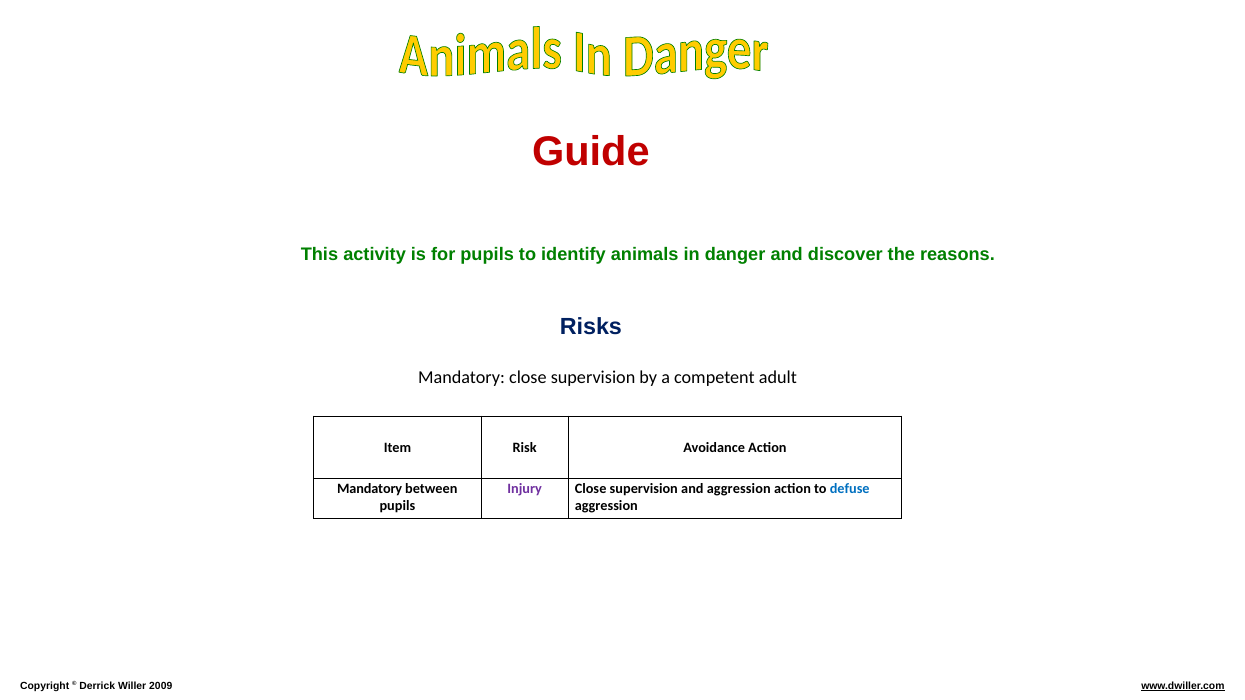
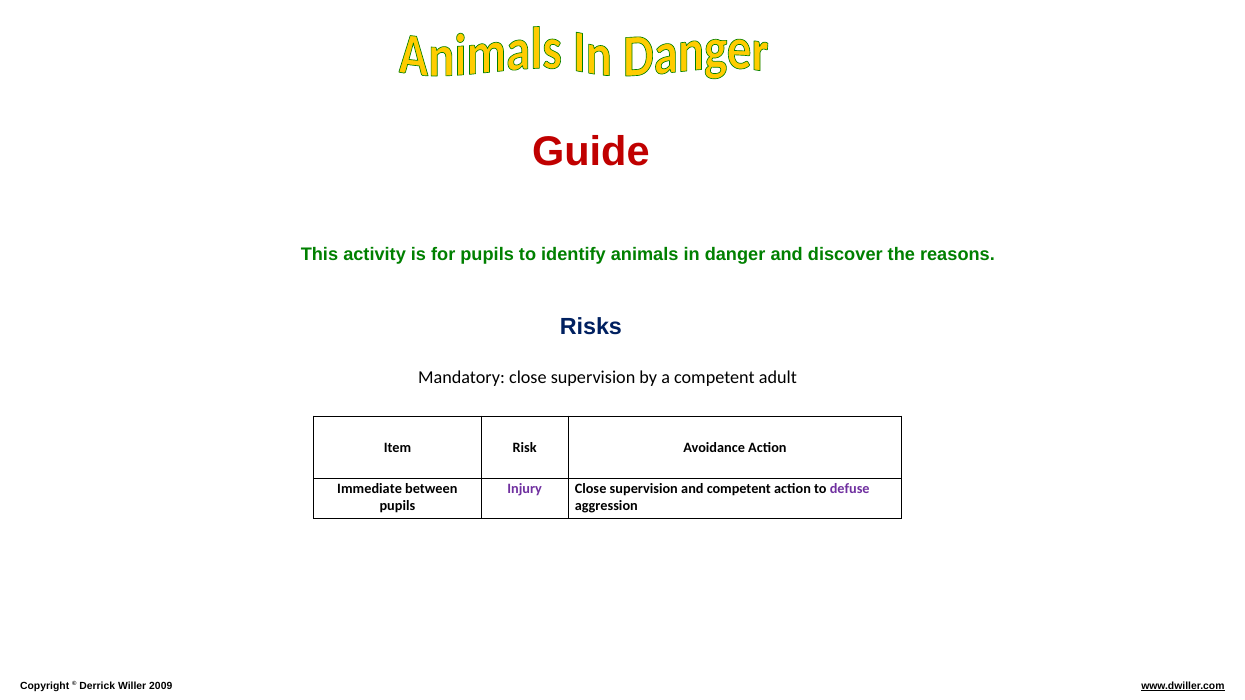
Mandatory: Mandatory -> Immediate (370, 489)
and aggression: aggression -> competent (739, 489)
defuse colour: blue -> purple (850, 489)
